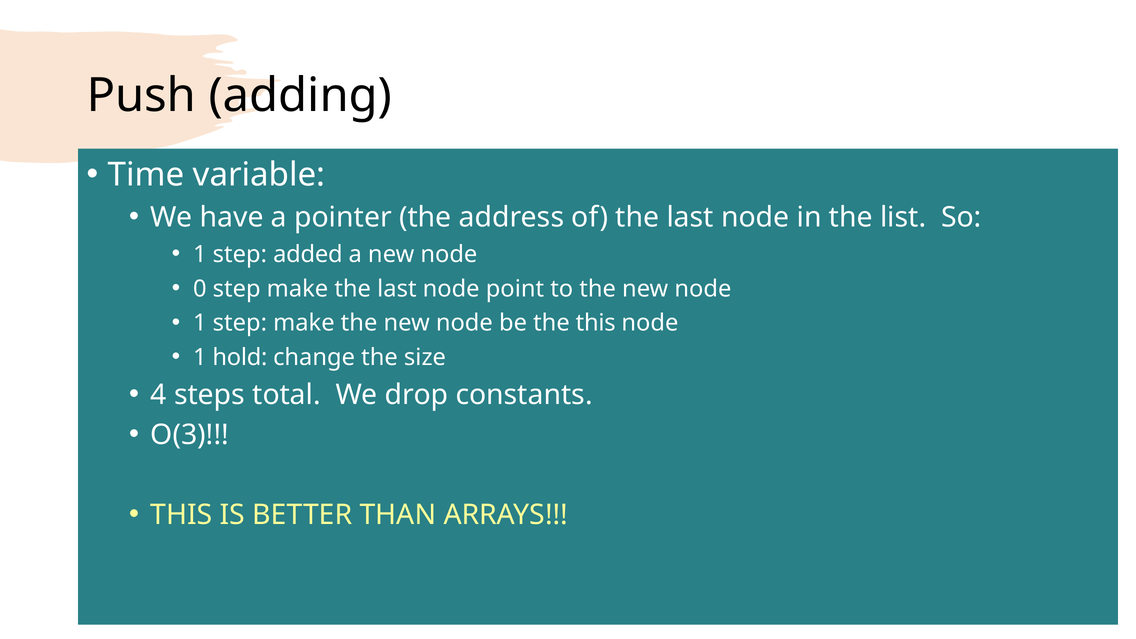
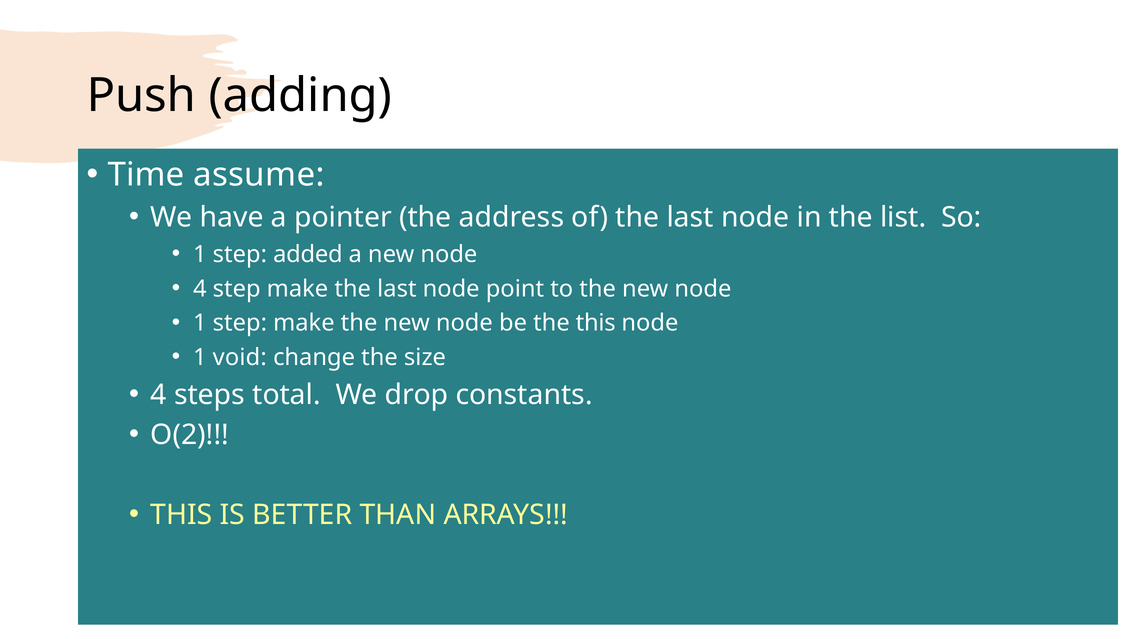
variable: variable -> assume (259, 175)
0: 0 -> 4 (200, 289)
hold: hold -> void (240, 357)
O(3: O(3 -> O(2 (190, 435)
